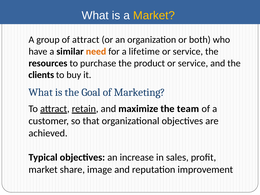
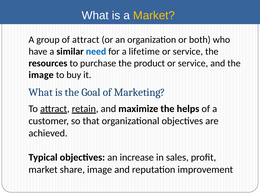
need colour: orange -> blue (96, 51)
clients: clients -> image (41, 75)
team: team -> helps (188, 109)
